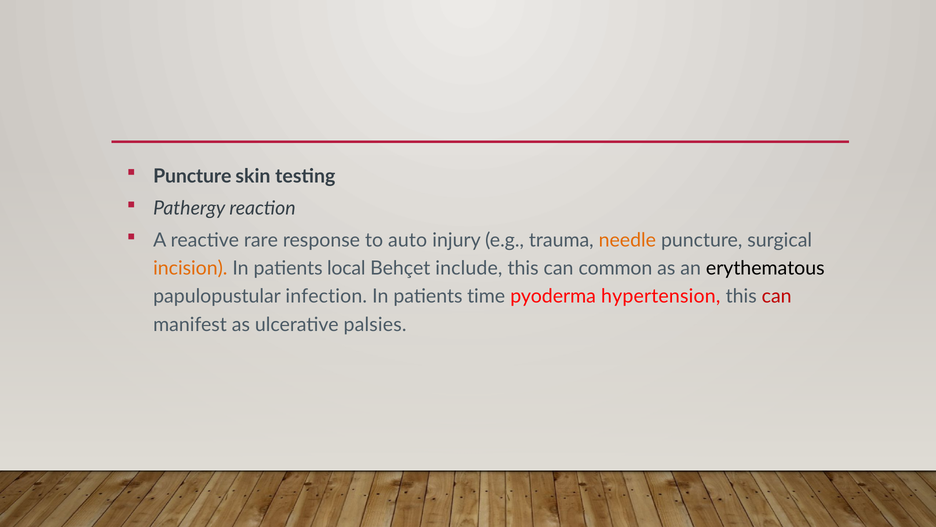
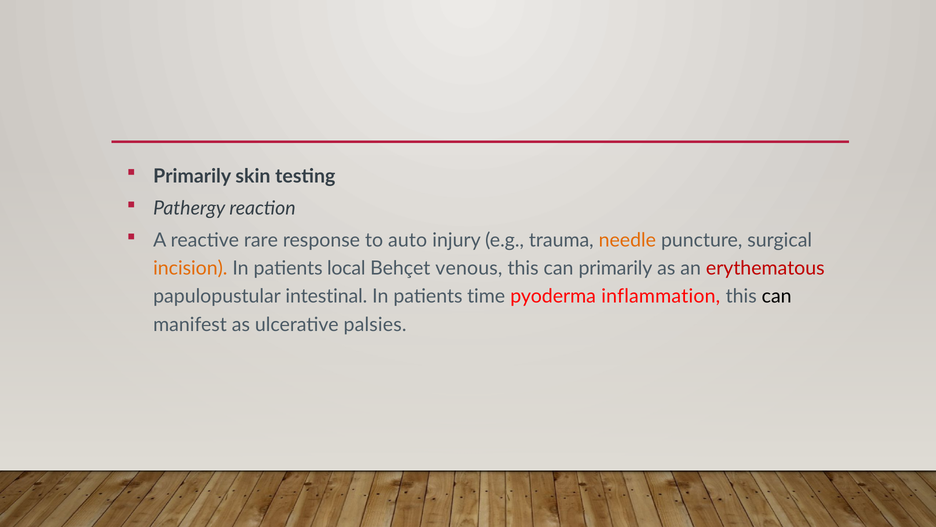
Puncture: Puncture -> Primarily (192, 176)
include: include -> venous (469, 268)
can common: common -> primarily (615, 268)
erythematous colour: black -> red (765, 268)
infection: infection -> intestinal (326, 296)
hypertension: hypertension -> inflammation (661, 296)
can colour: red -> black (777, 296)
